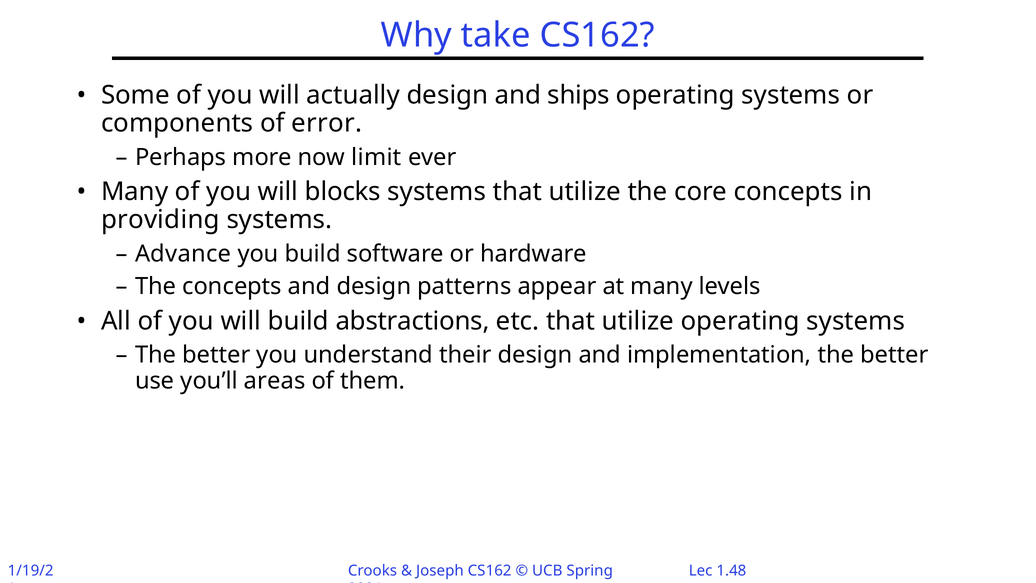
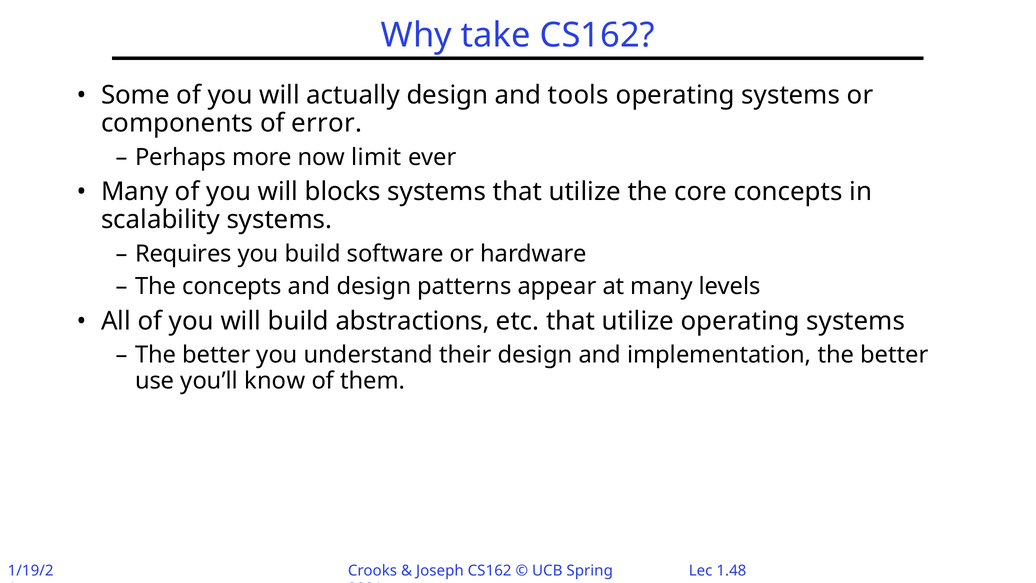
ships: ships -> tools (578, 95)
providing: providing -> scalability (161, 220)
Advance: Advance -> Requires (183, 254)
areas: areas -> know (275, 381)
